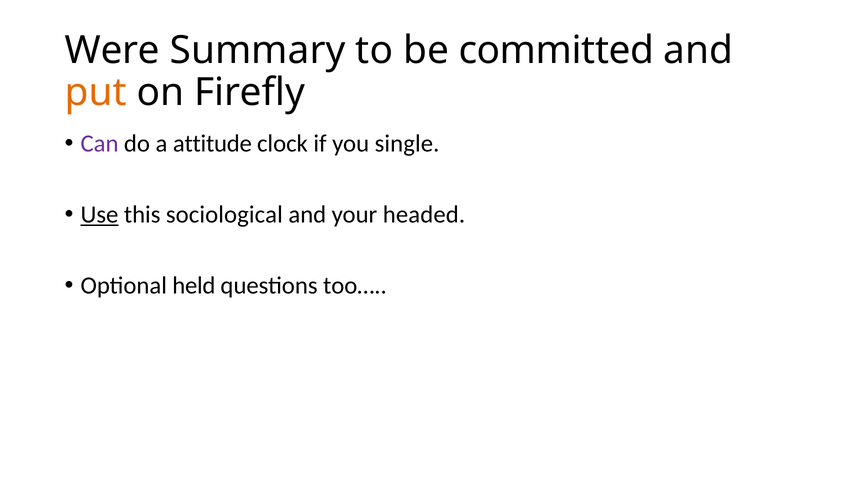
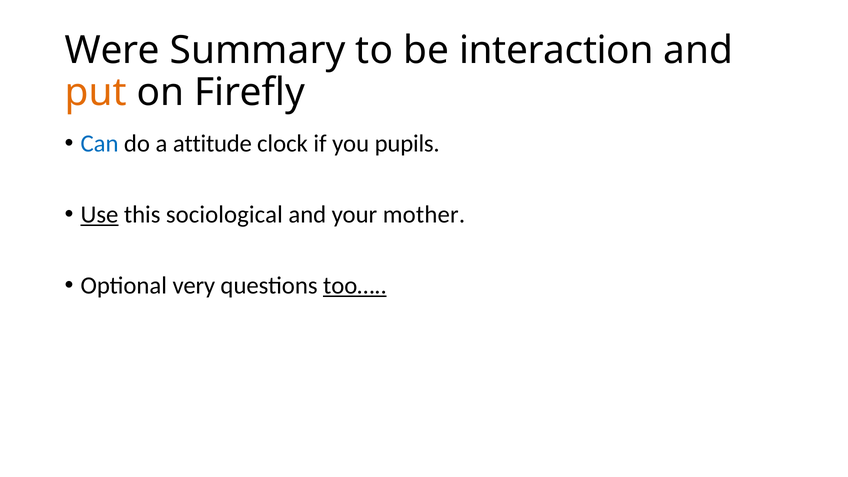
committed: committed -> interaction (556, 50)
Can colour: purple -> blue (100, 143)
single: single -> pupils (407, 143)
headed: headed -> mother (424, 214)
held: held -> very (194, 286)
too… underline: none -> present (355, 286)
